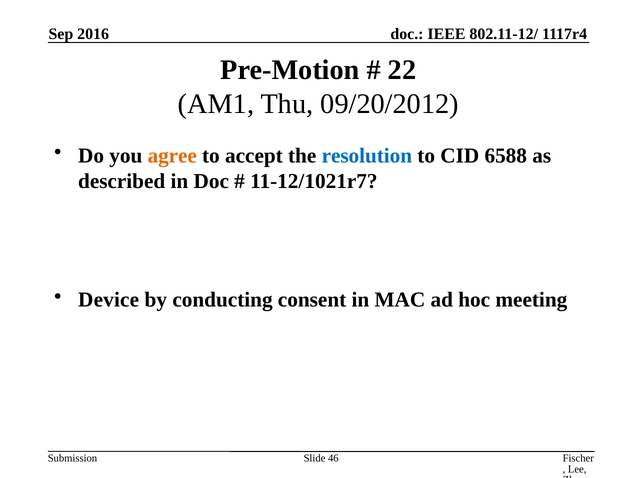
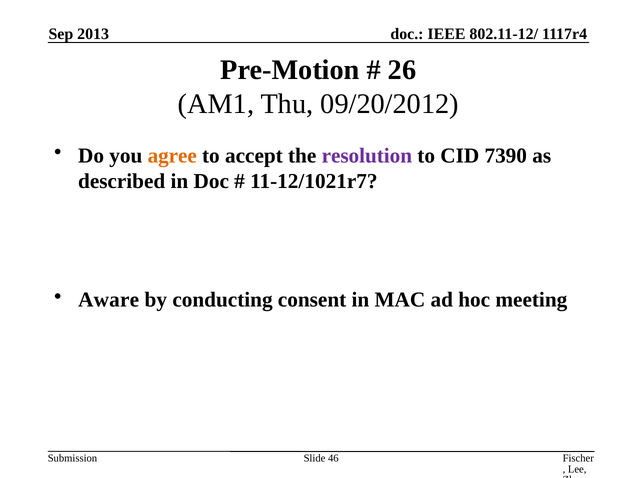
2016: 2016 -> 2013 (93, 34)
22: 22 -> 26 (402, 70)
resolution colour: blue -> purple (367, 155)
6588: 6588 -> 7390 (506, 155)
Device: Device -> Aware (109, 300)
